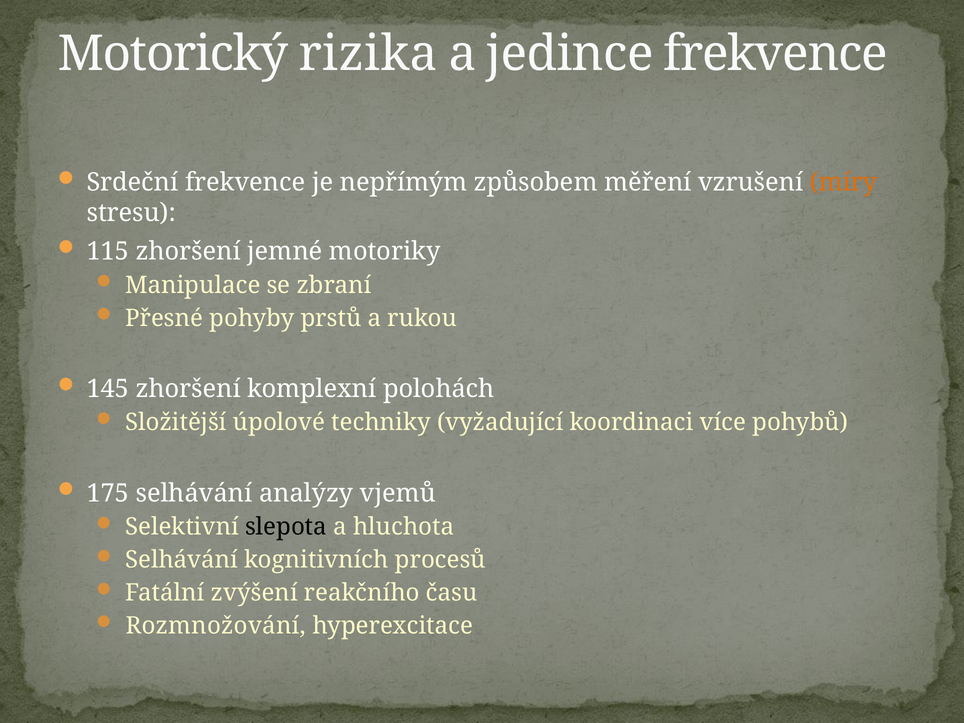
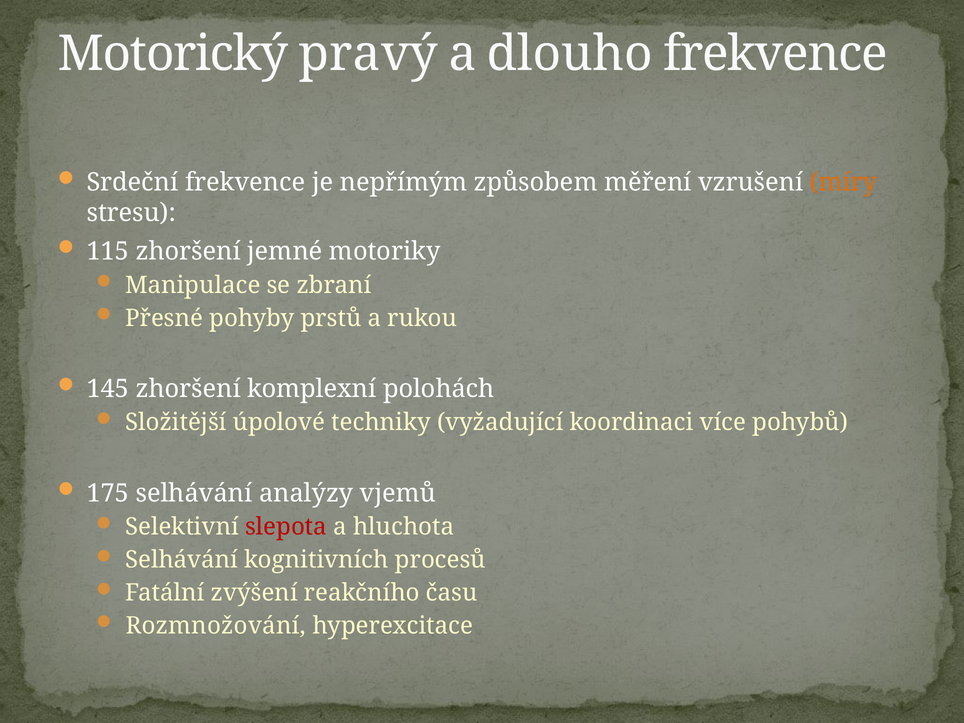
rizika: rizika -> pravý (368, 54)
jedince: jedince -> dlouho (570, 54)
slepota colour: black -> red (286, 527)
